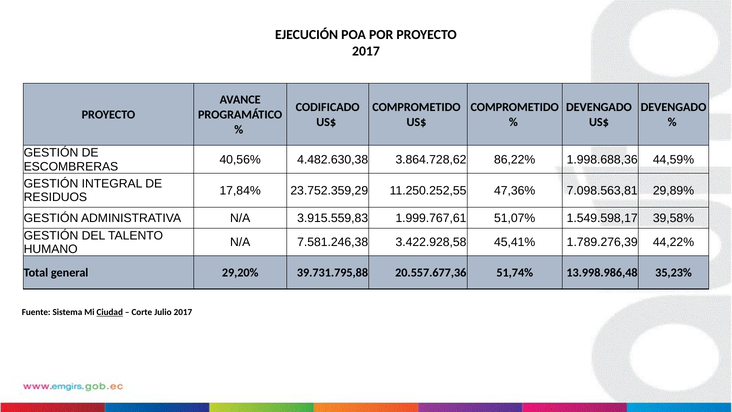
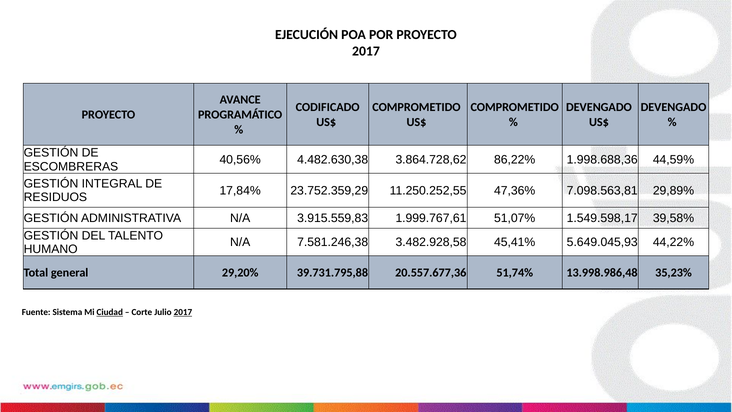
3.422.928,58: 3.422.928,58 -> 3.482.928,58 (431, 242)
1.789.276,39: 1.789.276,39 -> 5.649.045,93 (602, 242)
2017 underline: none -> present (183, 312)
